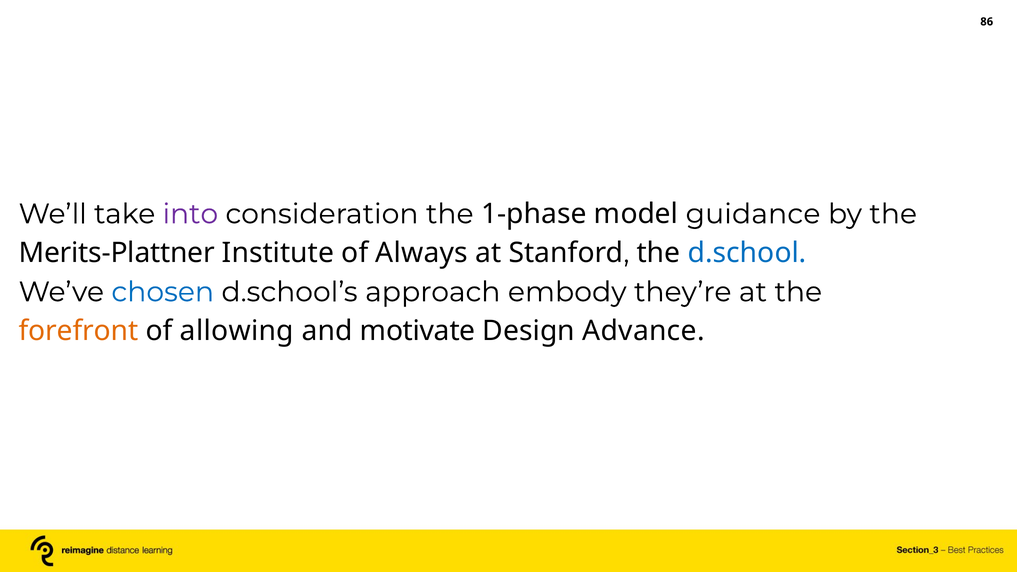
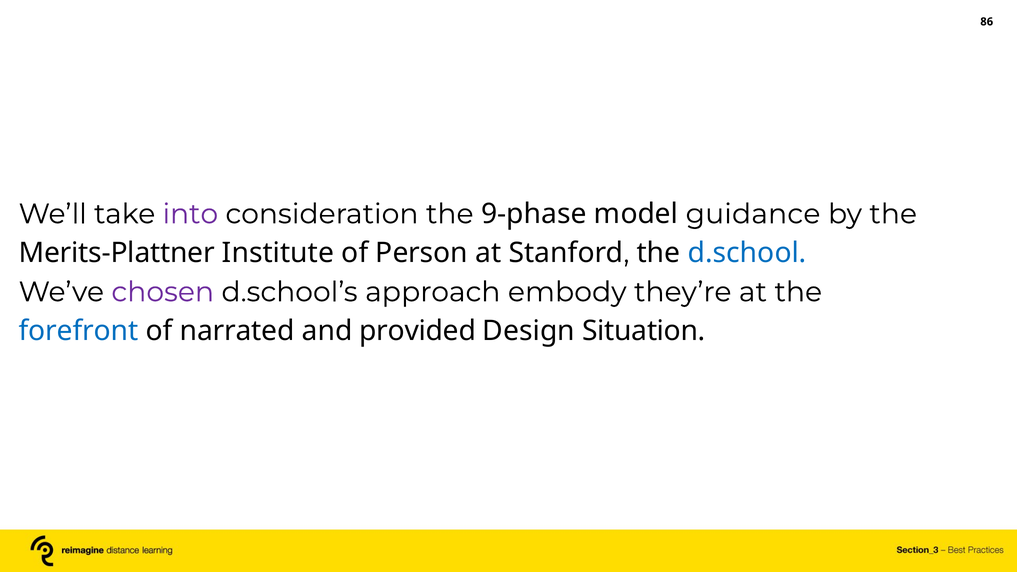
1-phase: 1-phase -> 9-phase (534, 214)
Always: Always -> Person (422, 253)
chosen colour: blue -> purple (163, 292)
forefront colour: orange -> blue (78, 331)
allowing: allowing -> narrated (237, 331)
motivate: motivate -> provided (418, 331)
Advance: Advance -> Situation (644, 331)
